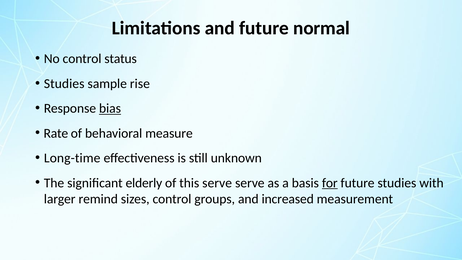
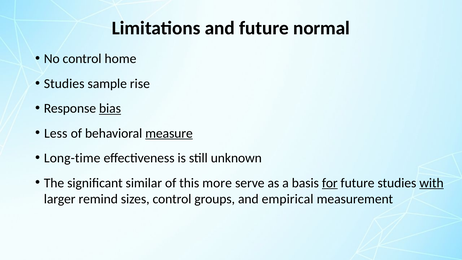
status: status -> home (120, 59)
Rate: Rate -> Less (56, 133)
measure underline: none -> present (169, 133)
elderly: elderly -> similar (144, 183)
this serve: serve -> more (217, 183)
with underline: none -> present (432, 183)
increased: increased -> empirical (288, 199)
